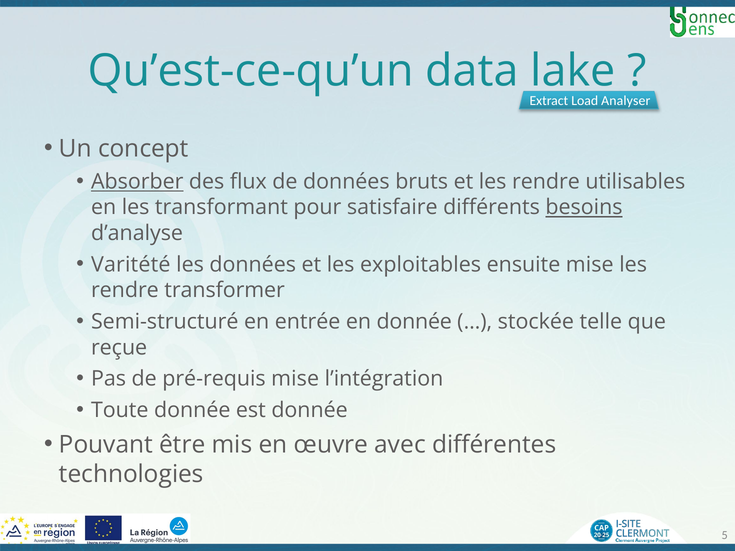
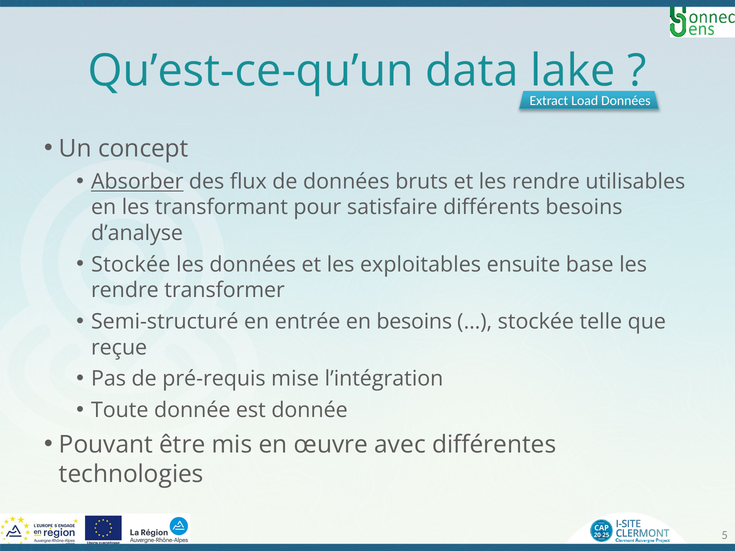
Analyser: Analyser -> Données (626, 101)
besoins underline: present -> none (584, 208)
Varitété: Varitété -> Stockée (131, 265)
ensuite mise: mise -> base (590, 265)
en donnée: donnée -> besoins (414, 322)
